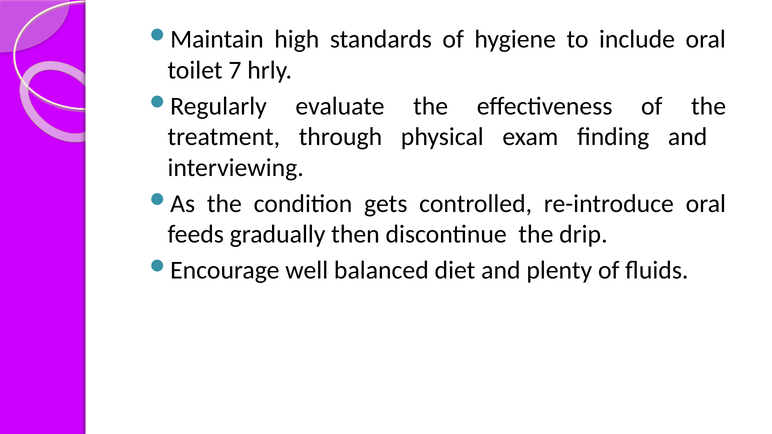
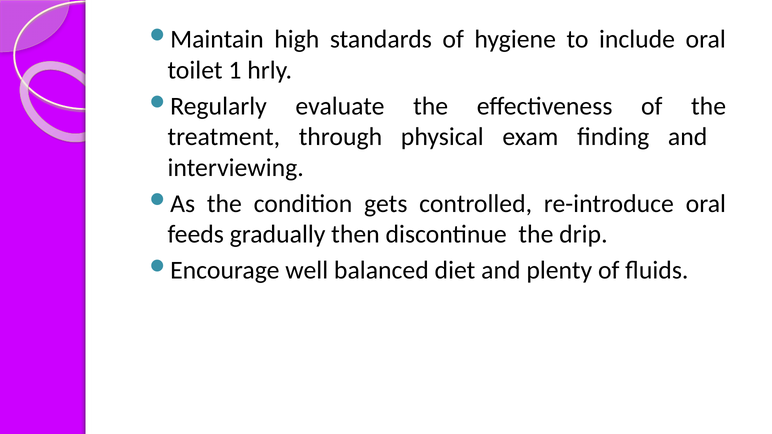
7: 7 -> 1 (235, 70)
